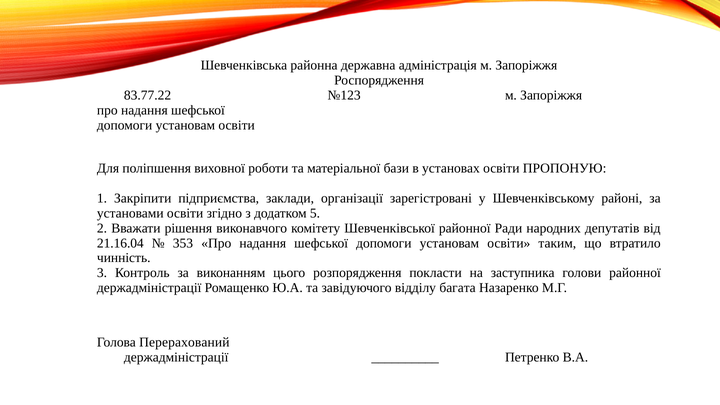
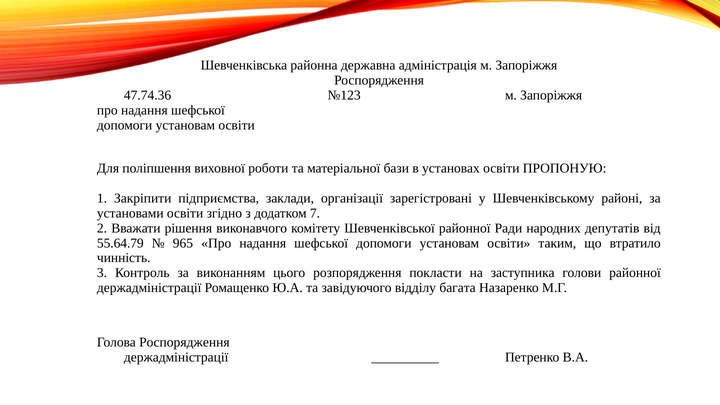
83.77.22: 83.77.22 -> 47.74.36 (148, 95)
5: 5 -> 7 (315, 213)
21.16.04: 21.16.04 -> 55.64.79 (120, 243)
353: 353 -> 965 (183, 243)
Голова Перерахований: Перерахований -> Роспорядження (184, 342)
